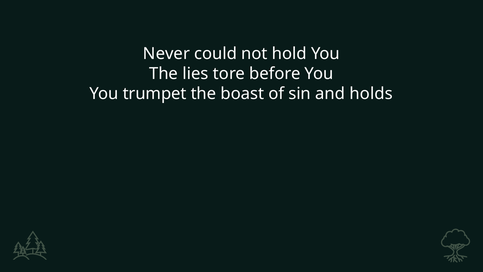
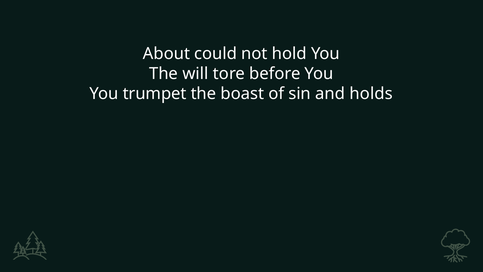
Never: Never -> About (166, 54)
lies: lies -> will (195, 74)
